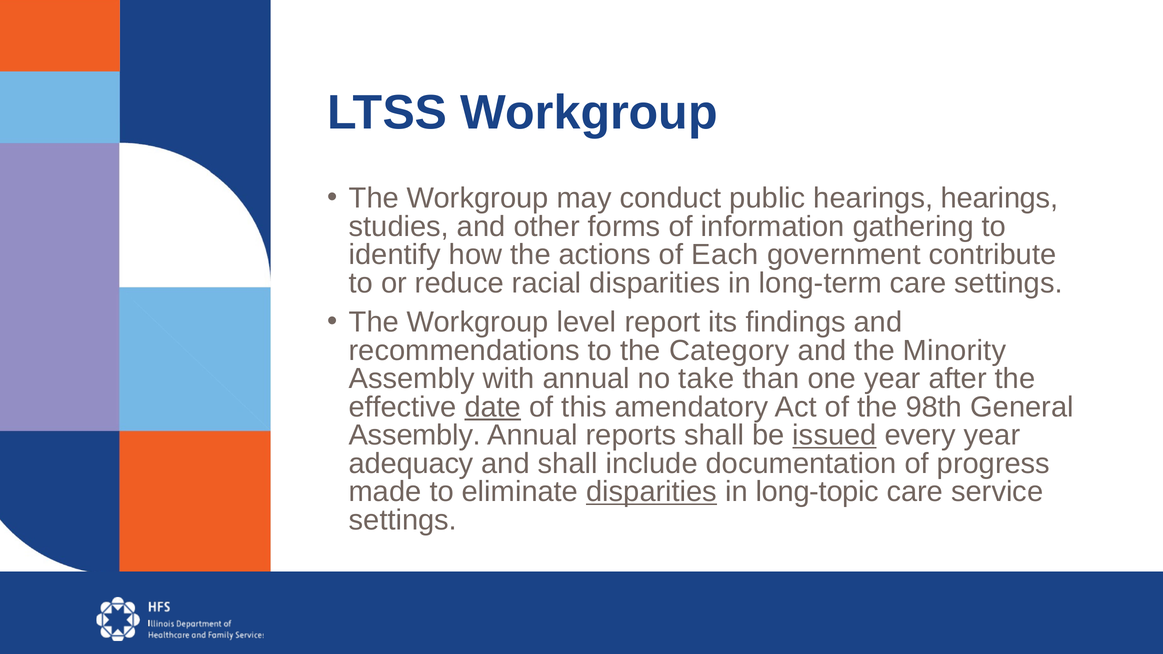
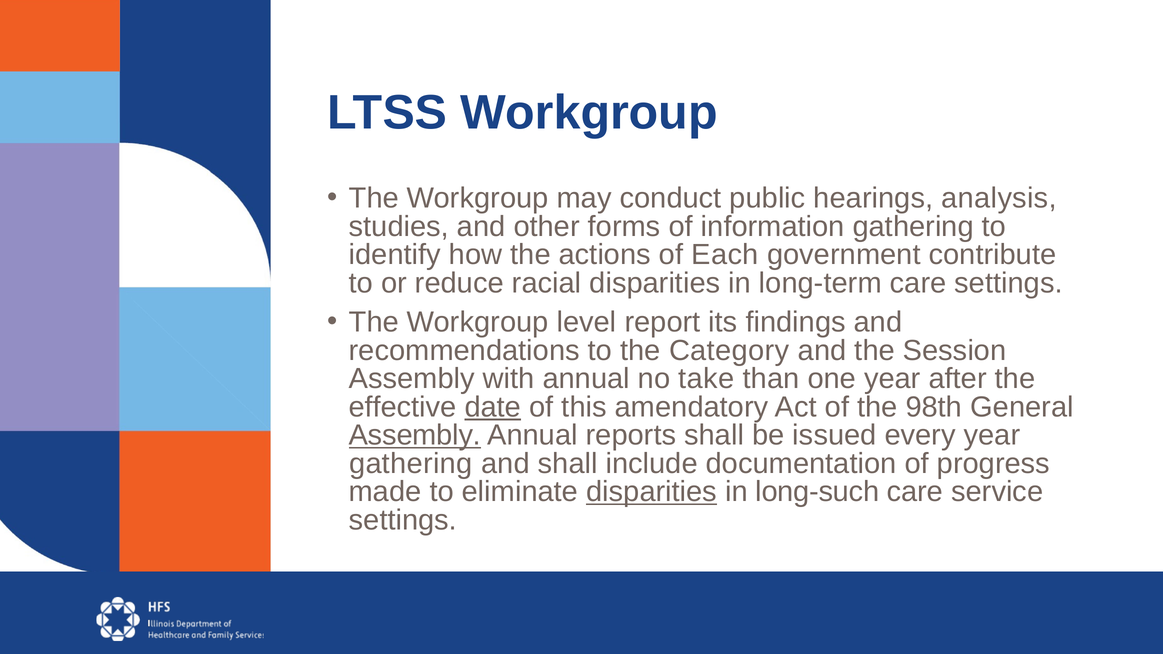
hearings hearings: hearings -> analysis (999, 198)
Minority: Minority -> Session (955, 351)
Assembly underline: none -> present (415, 435)
issued underline: present -> none (835, 435)
adequacy: adequacy -> gathering (411, 464)
long-topic: long-topic -> long-such (817, 492)
